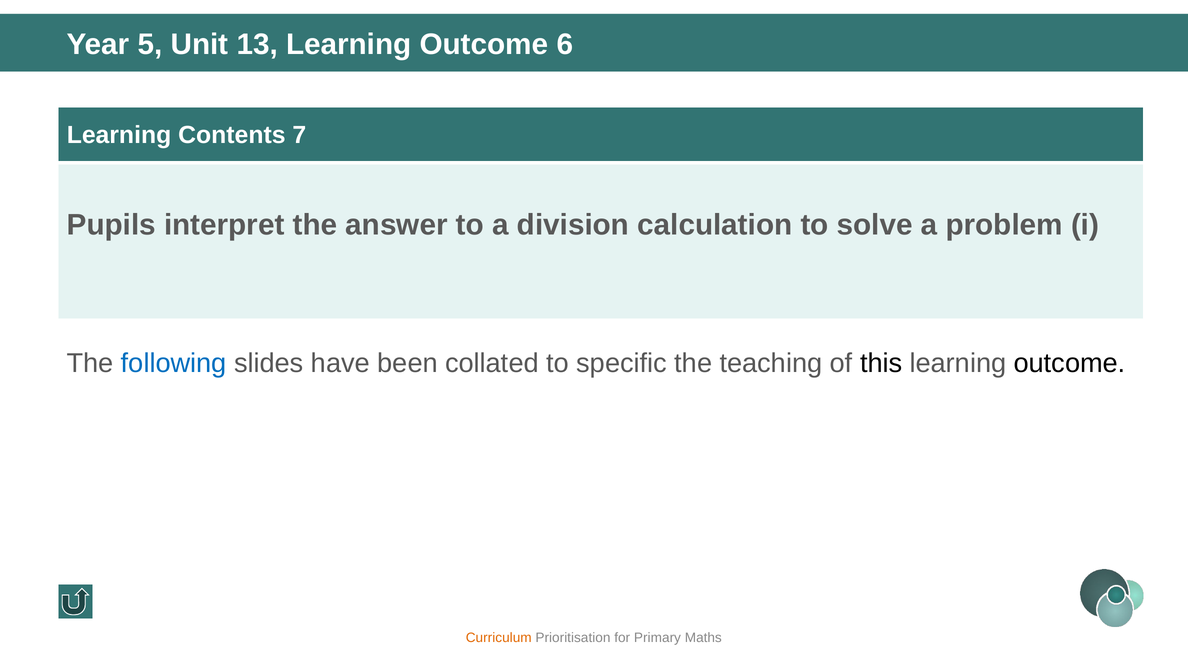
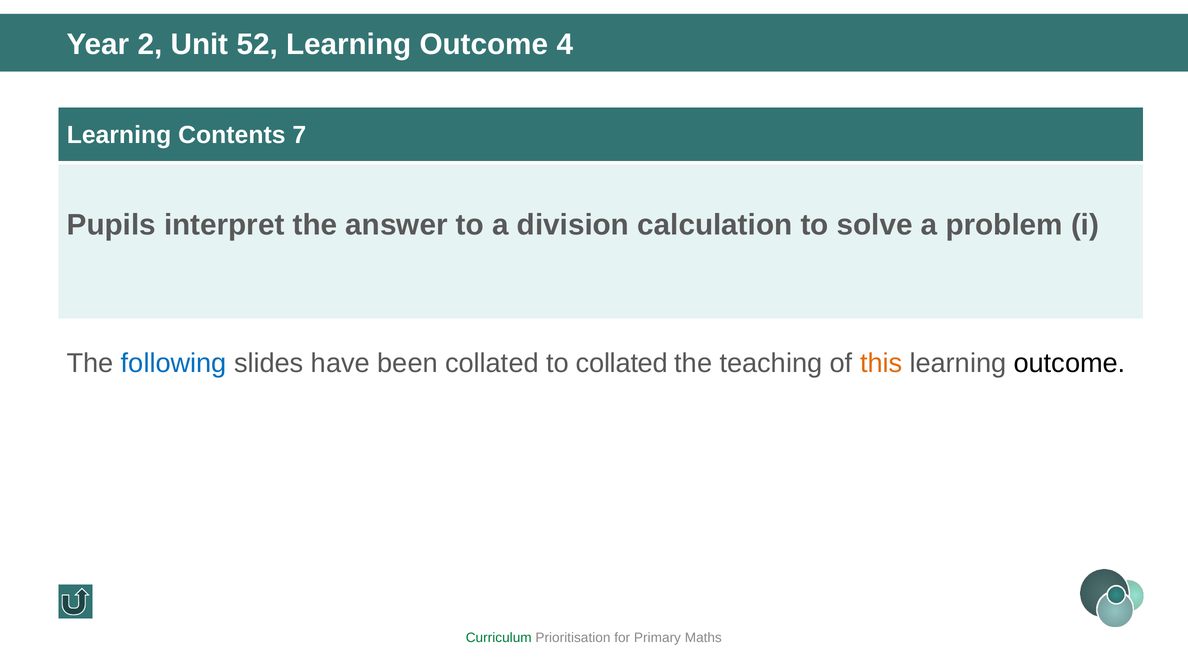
5: 5 -> 2 (150, 44)
13: 13 -> 52 (257, 44)
6: 6 -> 4 (565, 44)
to specific: specific -> collated (622, 363)
this colour: black -> orange (881, 363)
Curriculum colour: orange -> green (499, 638)
